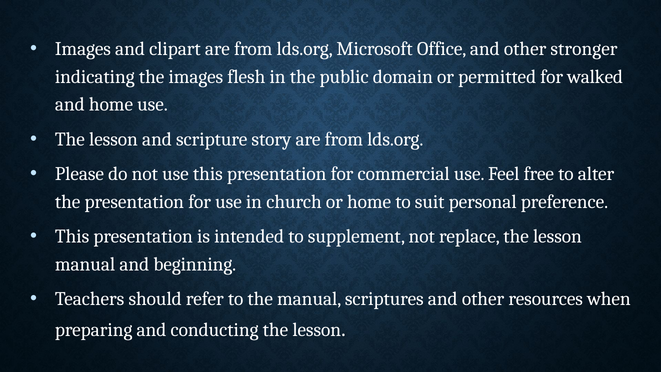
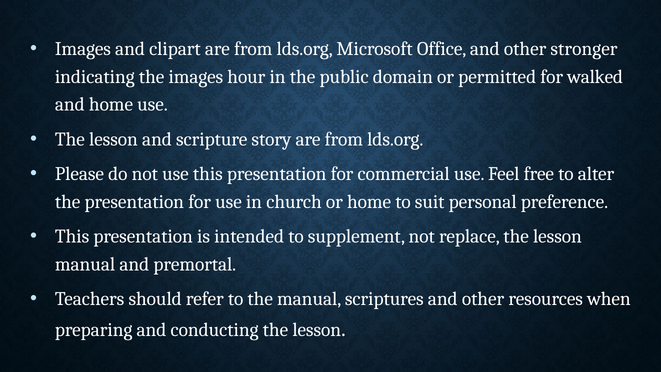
flesh: flesh -> hour (246, 77)
beginning: beginning -> premortal (195, 264)
